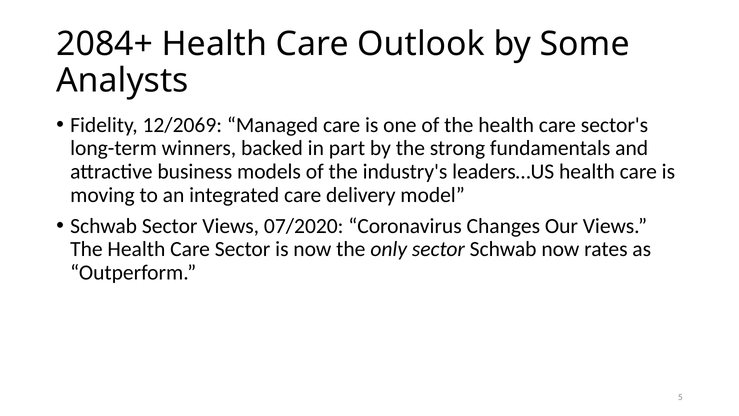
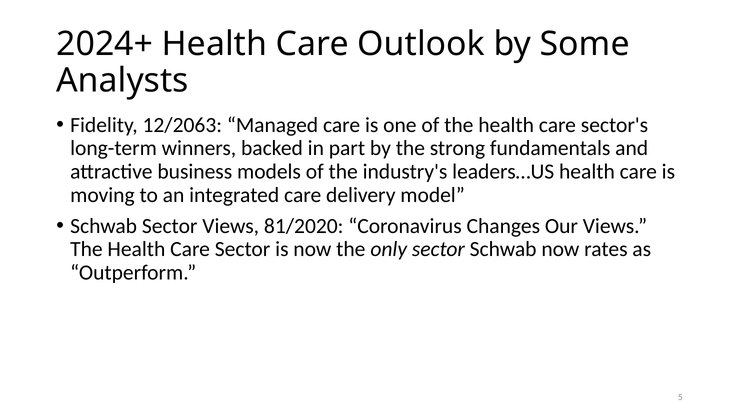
2084+: 2084+ -> 2024+ (105, 44)
12/2069: 12/2069 -> 12/2063 (182, 125)
07/2020: 07/2020 -> 81/2020 (304, 226)
